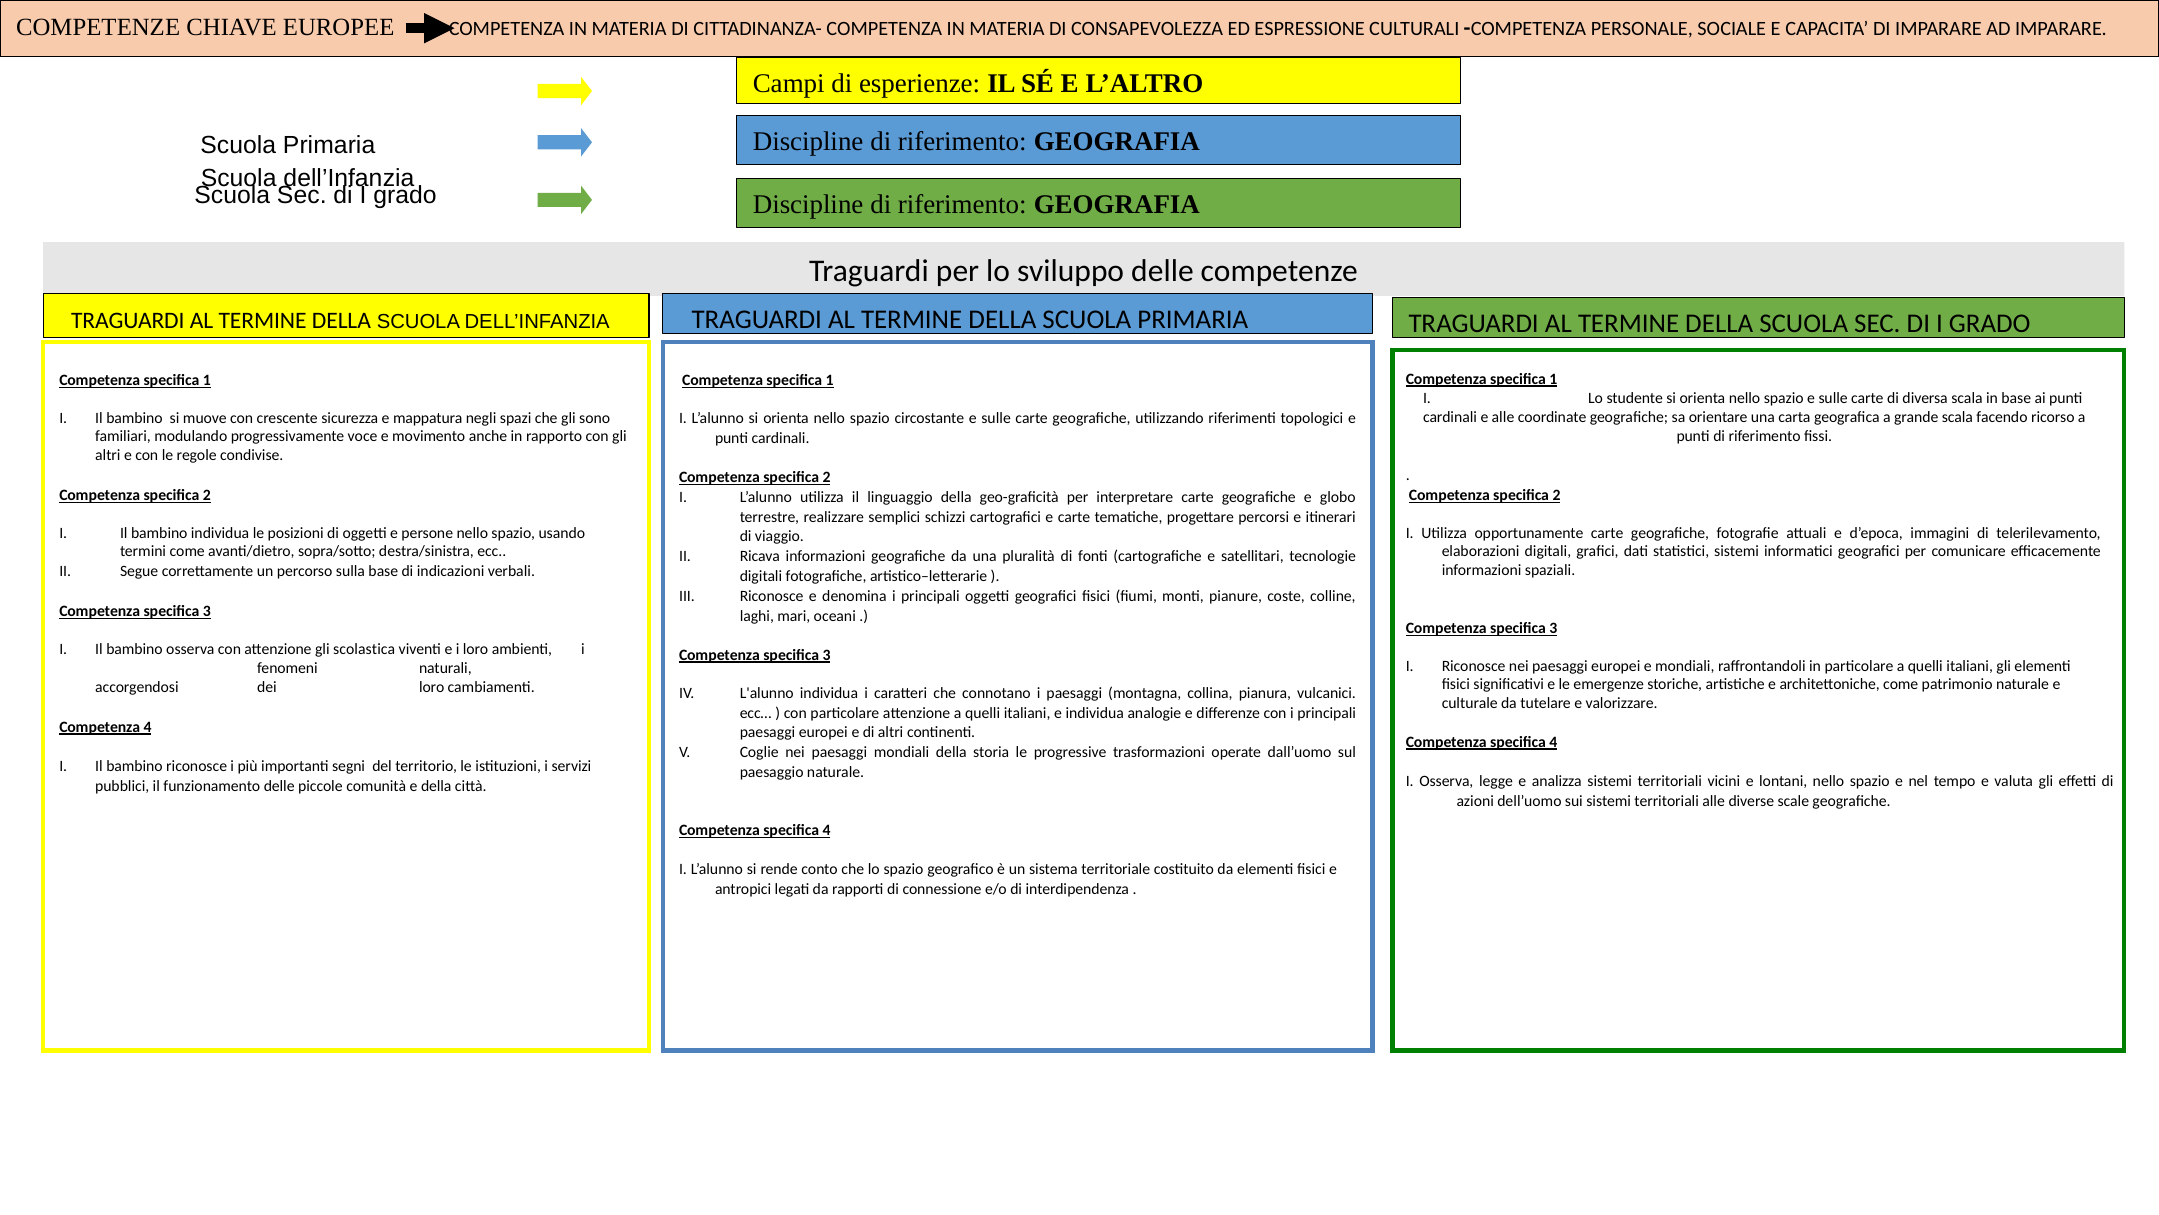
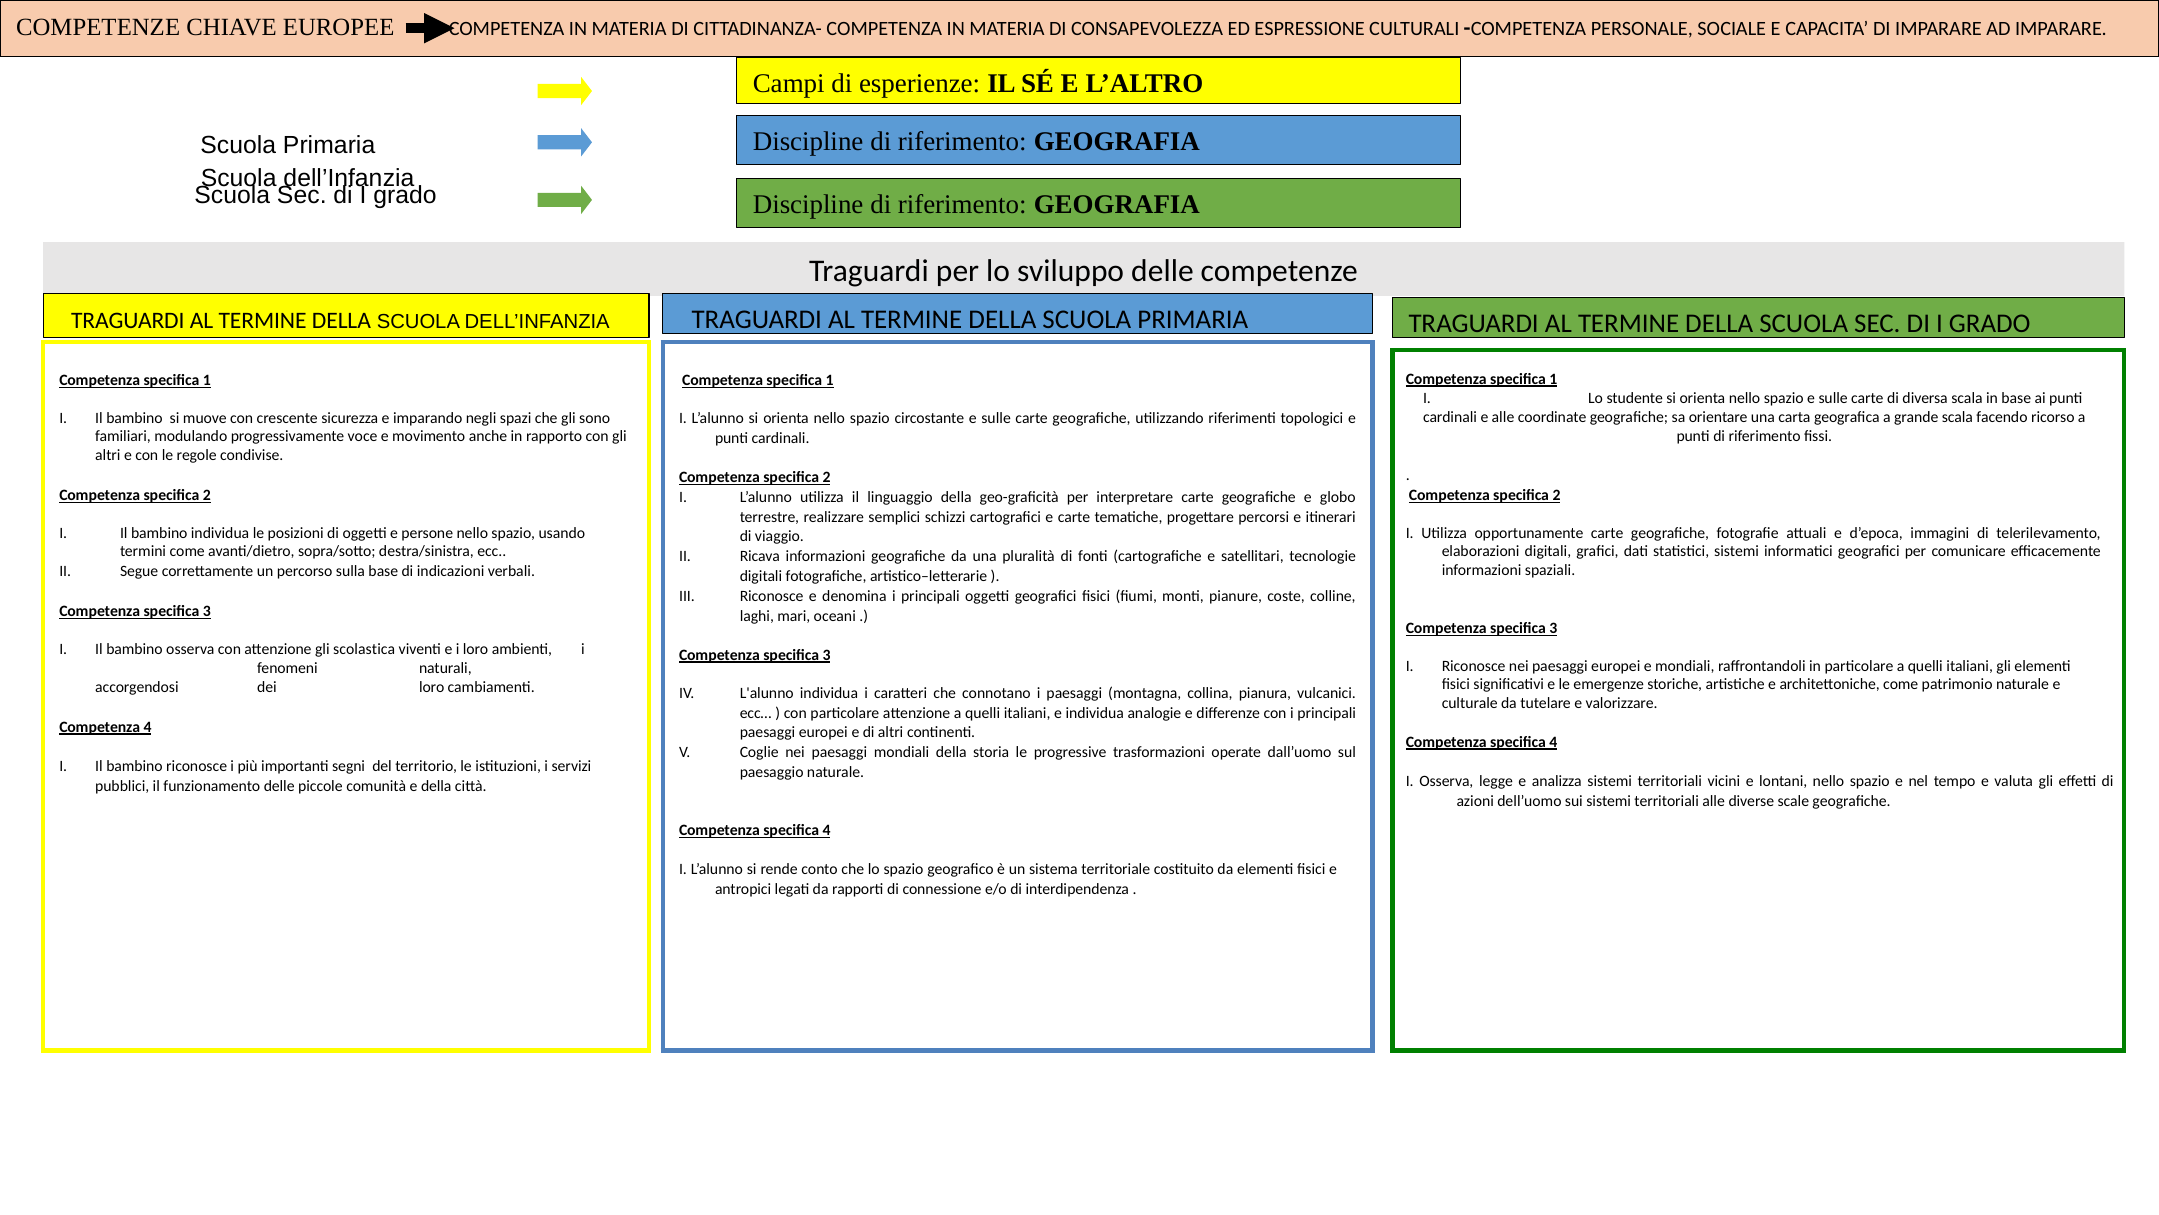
mappatura: mappatura -> imparando (428, 418)
